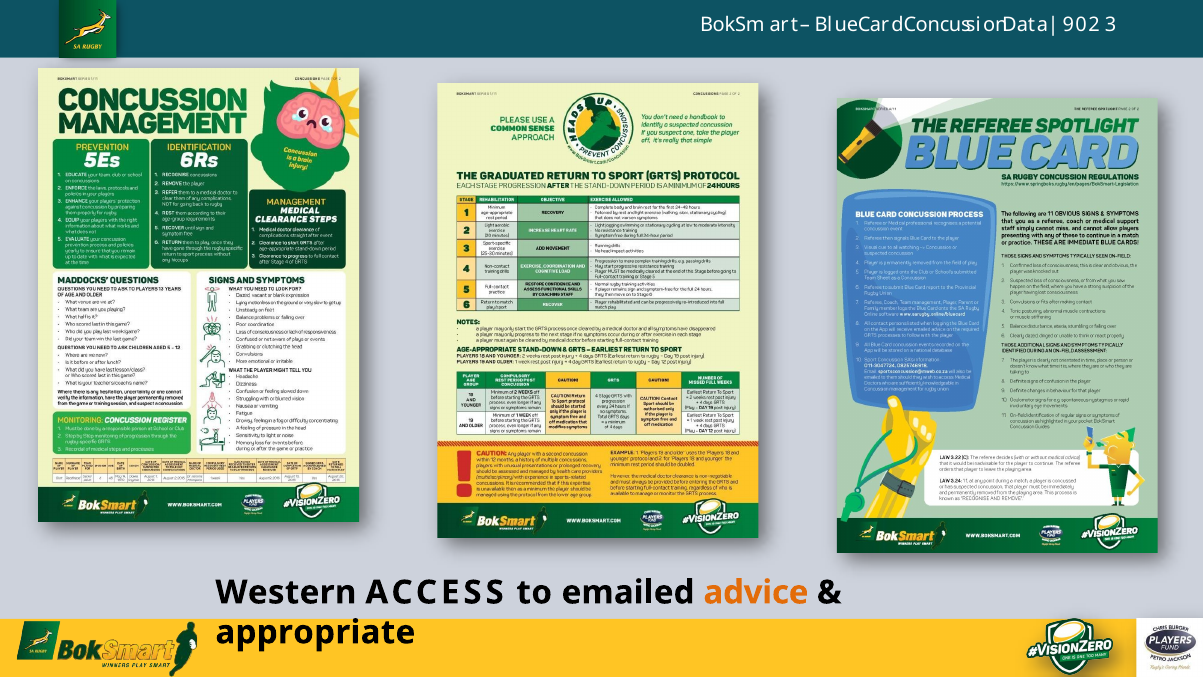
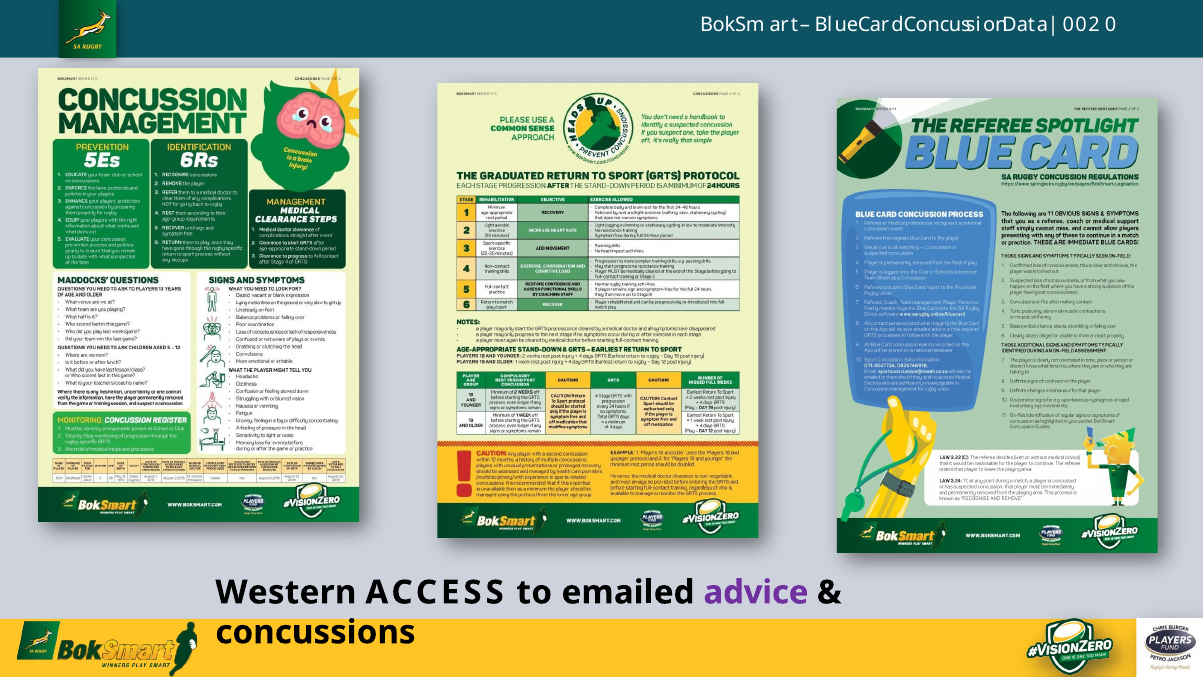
9: 9 -> 0 (1068, 25)
2 3: 3 -> 0 (1111, 25)
advice colour: orange -> purple (756, 592)
appropriate: appropriate -> concussions (316, 632)
